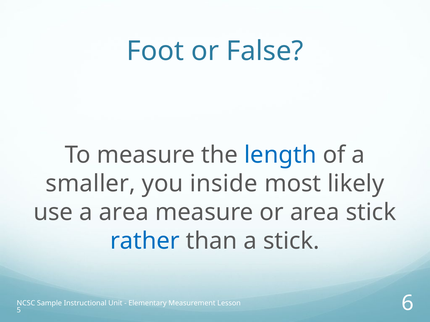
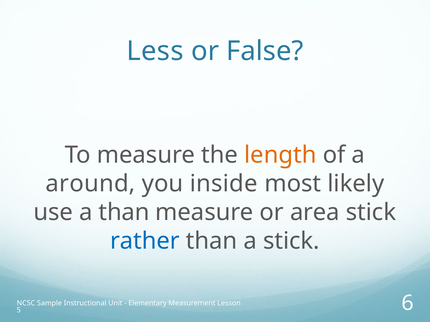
Foot: Foot -> Less (155, 51)
length colour: blue -> orange (280, 155)
smaller: smaller -> around (91, 184)
a area: area -> than (124, 213)
